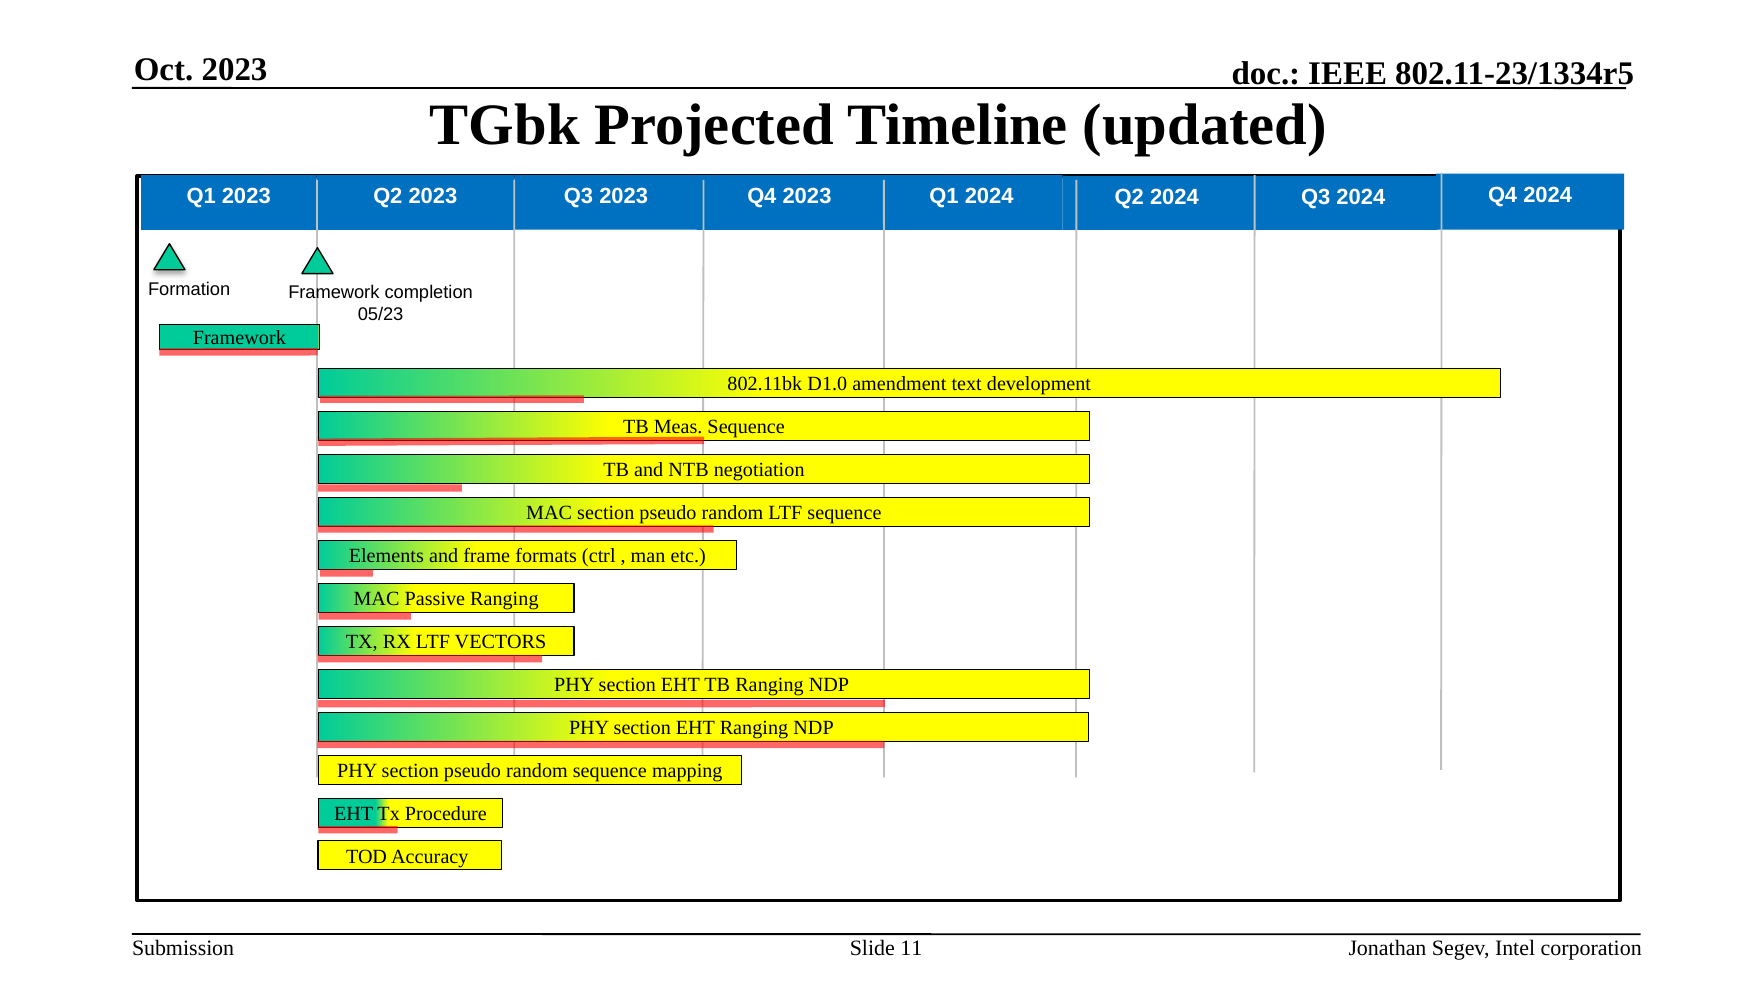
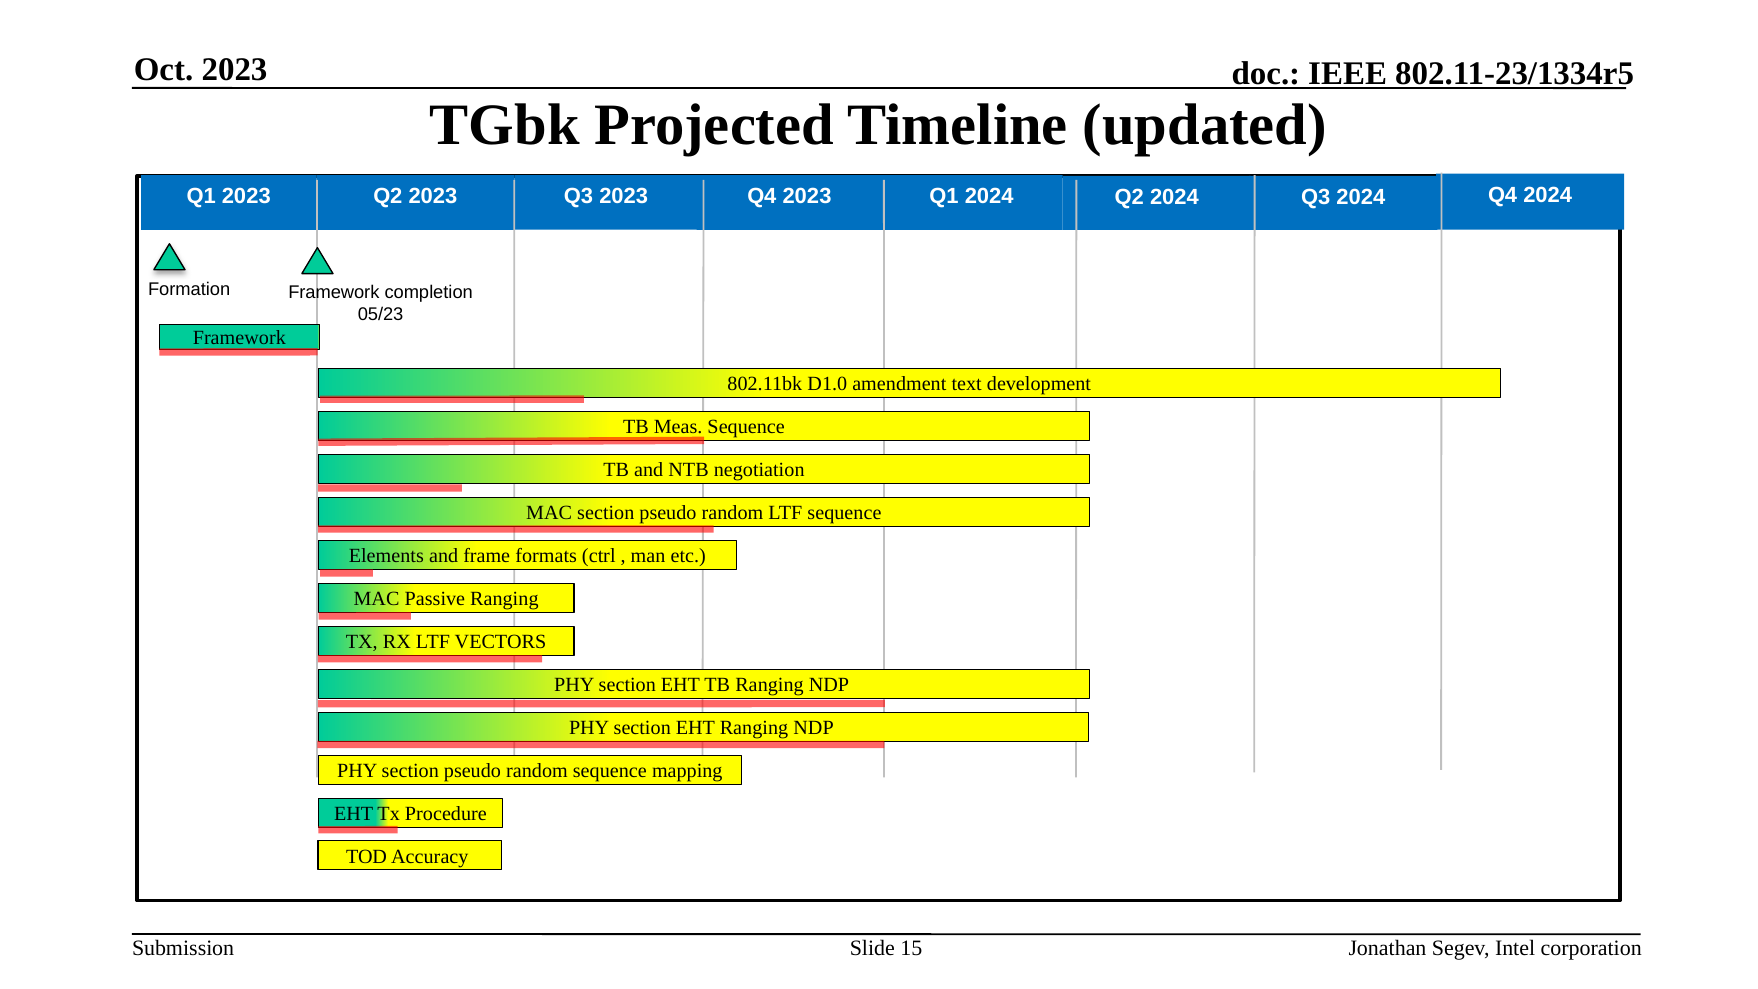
11: 11 -> 15 (911, 948)
